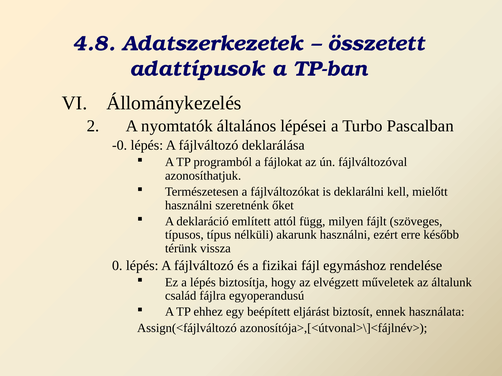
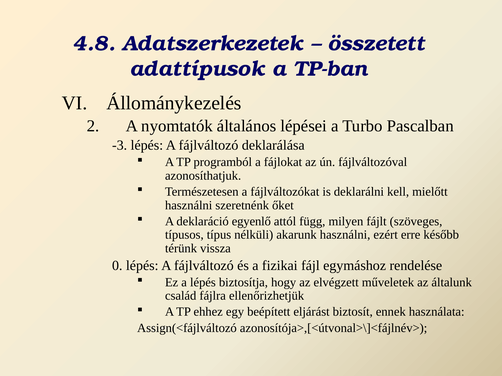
-0: -0 -> -3 (120, 146)
említett: említett -> egyenlő (251, 222)
egyoperandusú: egyoperandusú -> ellenőrizhetjük (267, 296)
